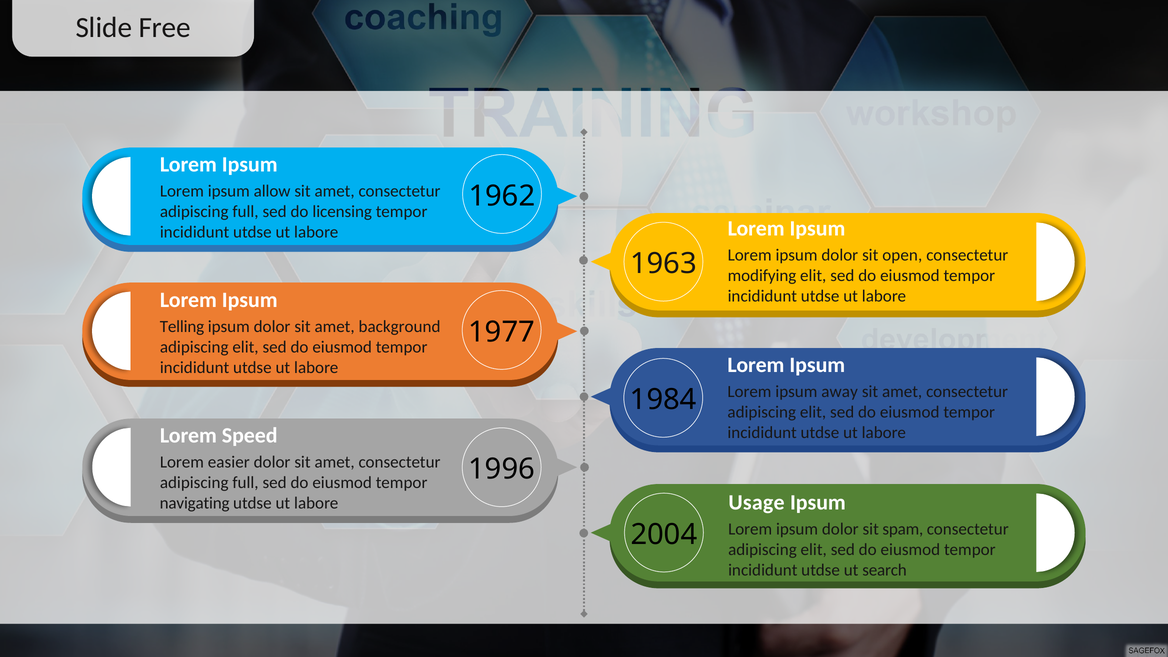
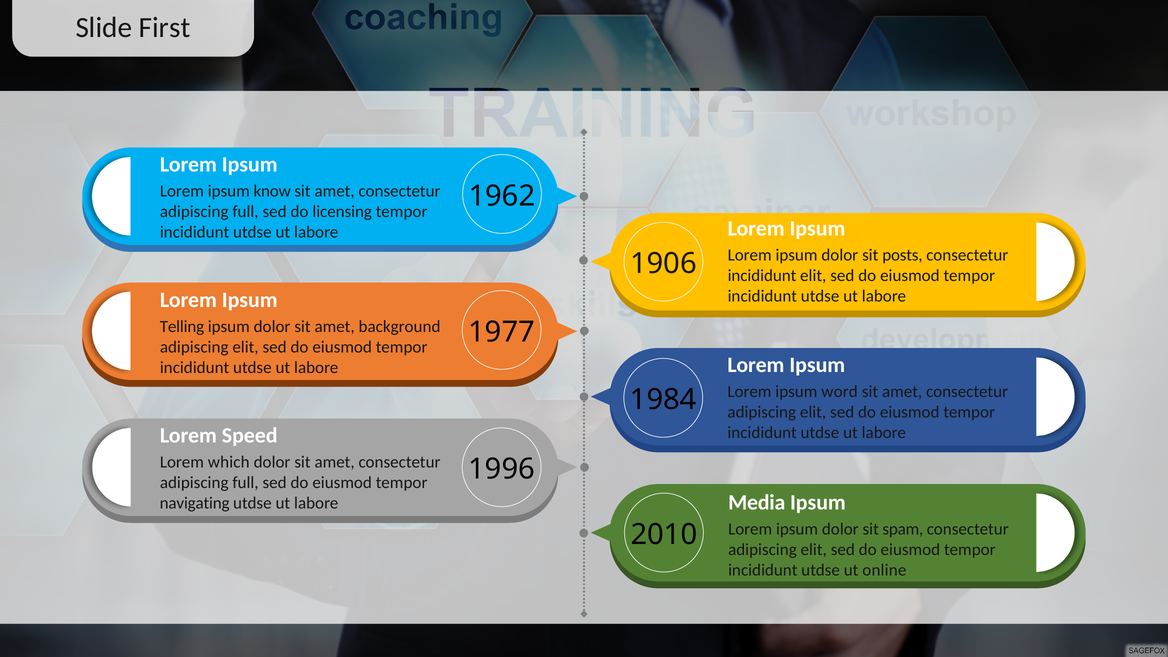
Free: Free -> First (165, 28)
allow: allow -> know (272, 191)
open: open -> posts (902, 255)
1963: 1963 -> 1906 (663, 264)
modifying: modifying -> incididunt (762, 275)
away: away -> word (840, 392)
easier: easier -> which (229, 462)
Usage: Usage -> Media (757, 503)
2004: 2004 -> 2010 (664, 535)
search: search -> online (884, 570)
